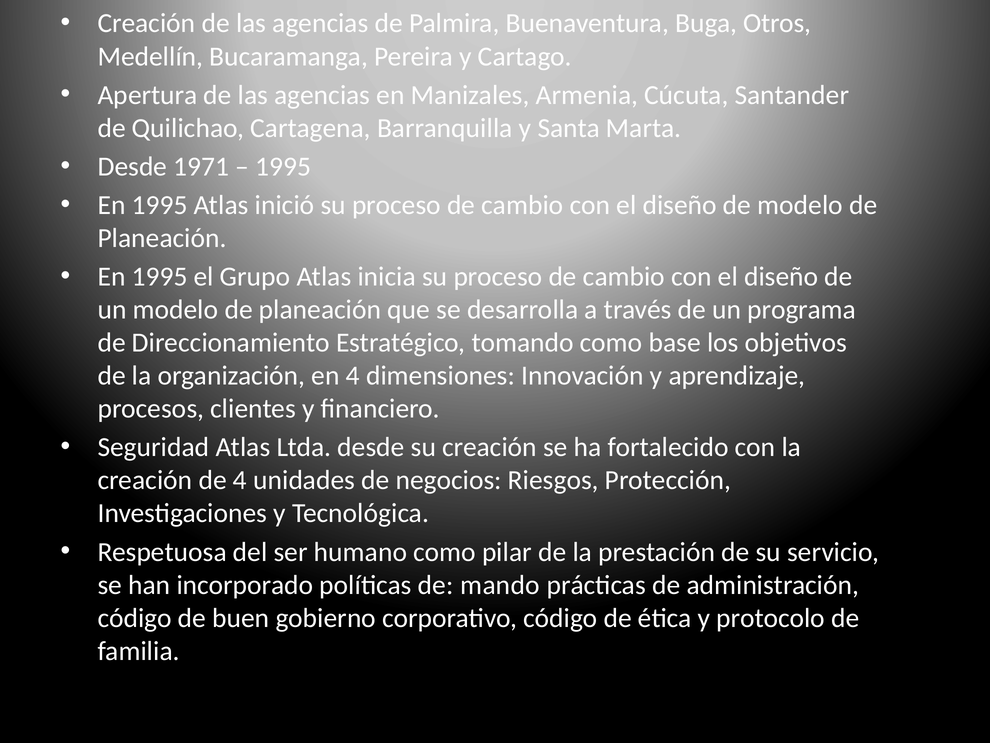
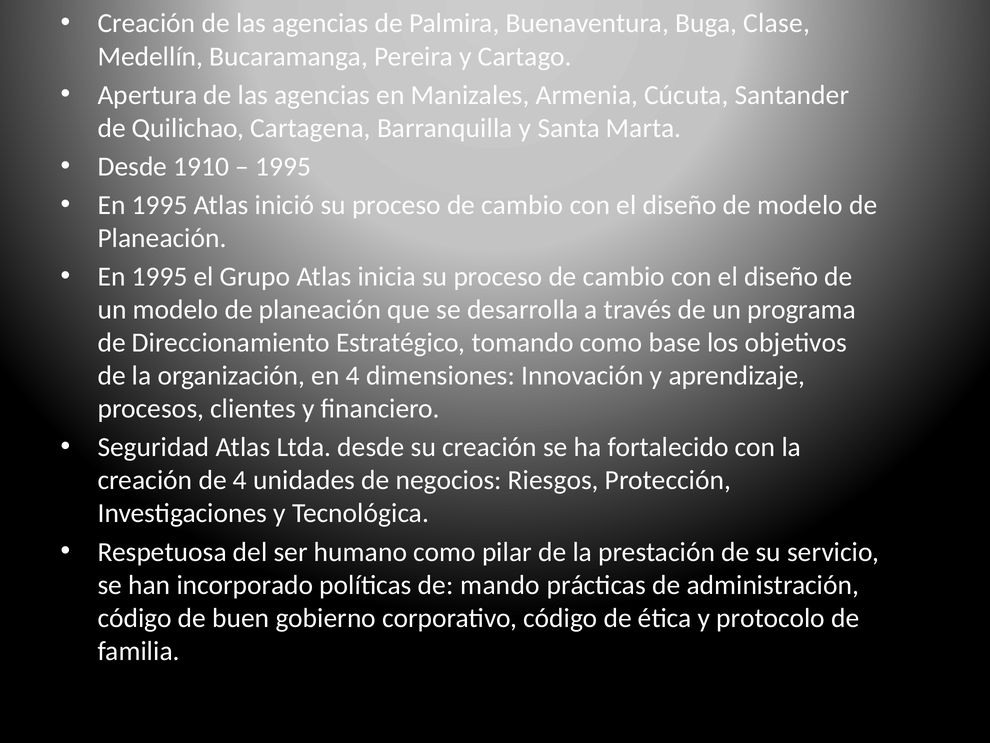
Otros: Otros -> Clase (777, 23)
1971: 1971 -> 1910 (201, 166)
